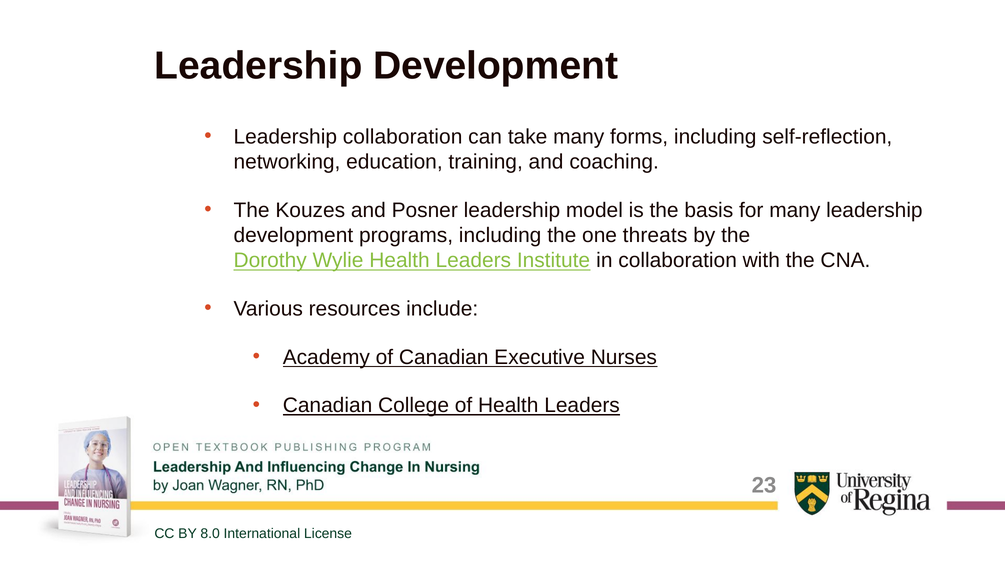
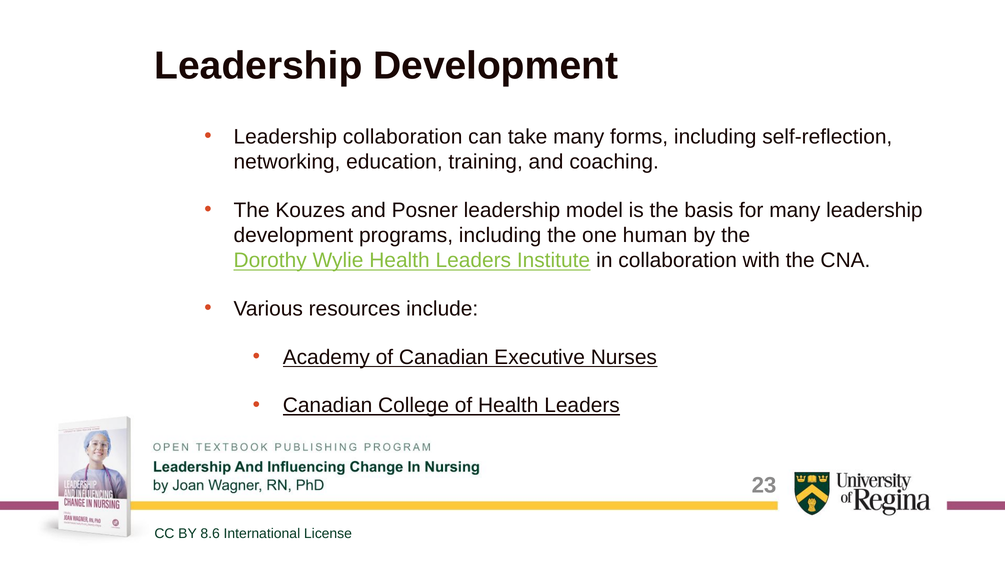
threats: threats -> human (655, 235)
8.0: 8.0 -> 8.6 (210, 533)
